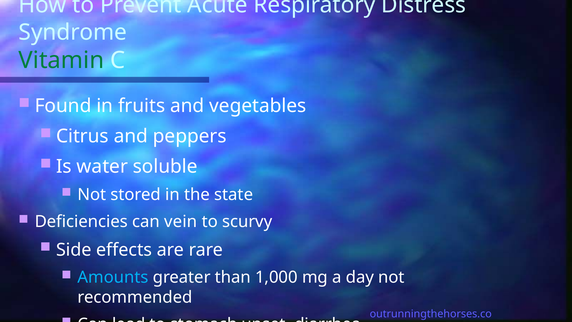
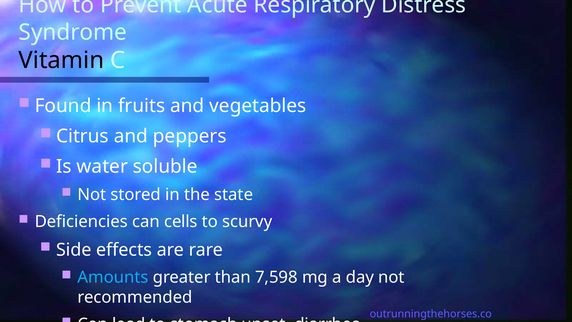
Vitamin colour: green -> black (61, 60)
vein: vein -> cells (181, 222)
1,000: 1,000 -> 7,598 (276, 277)
